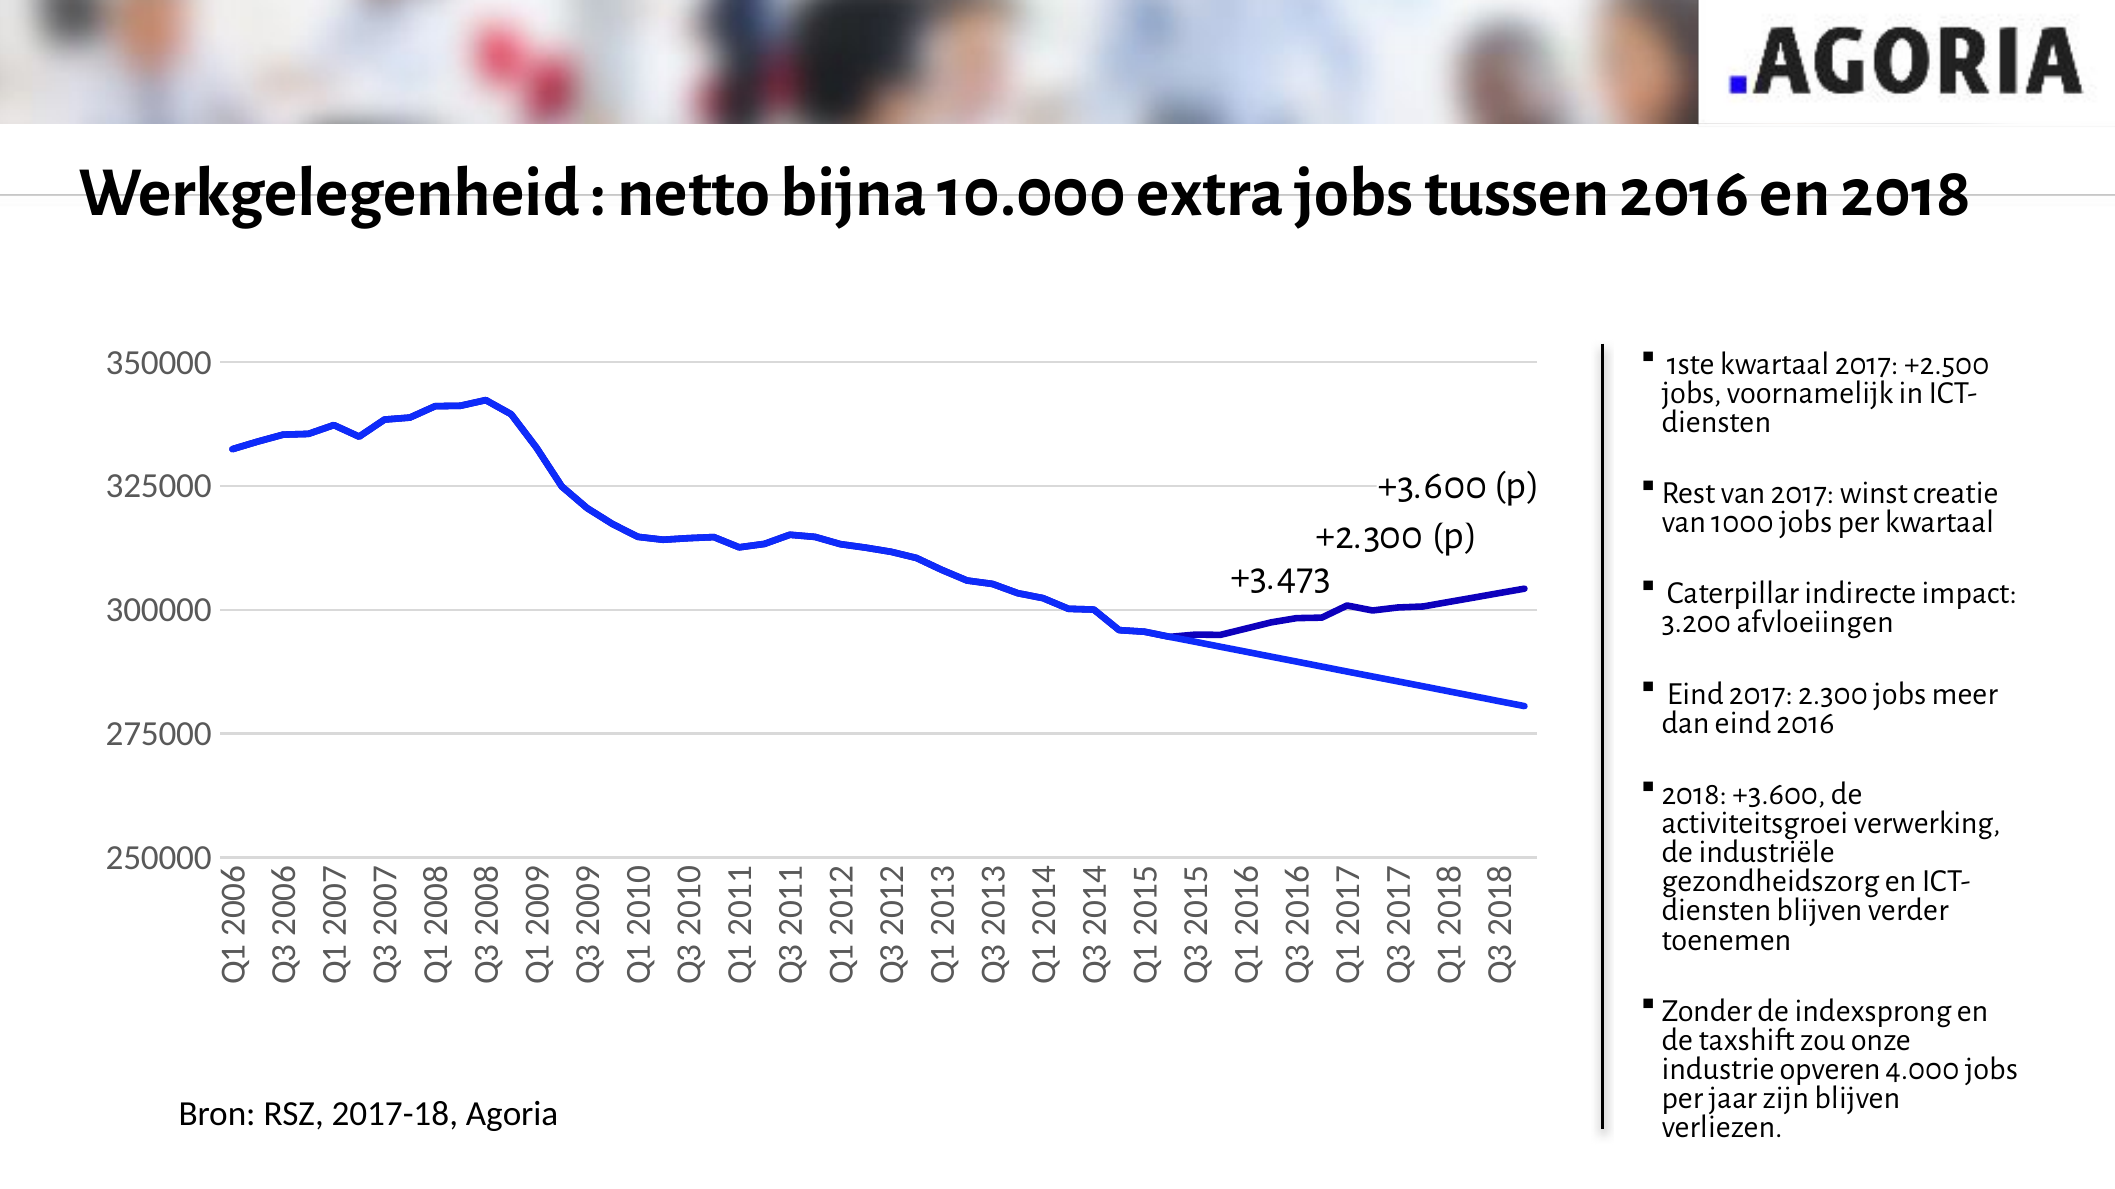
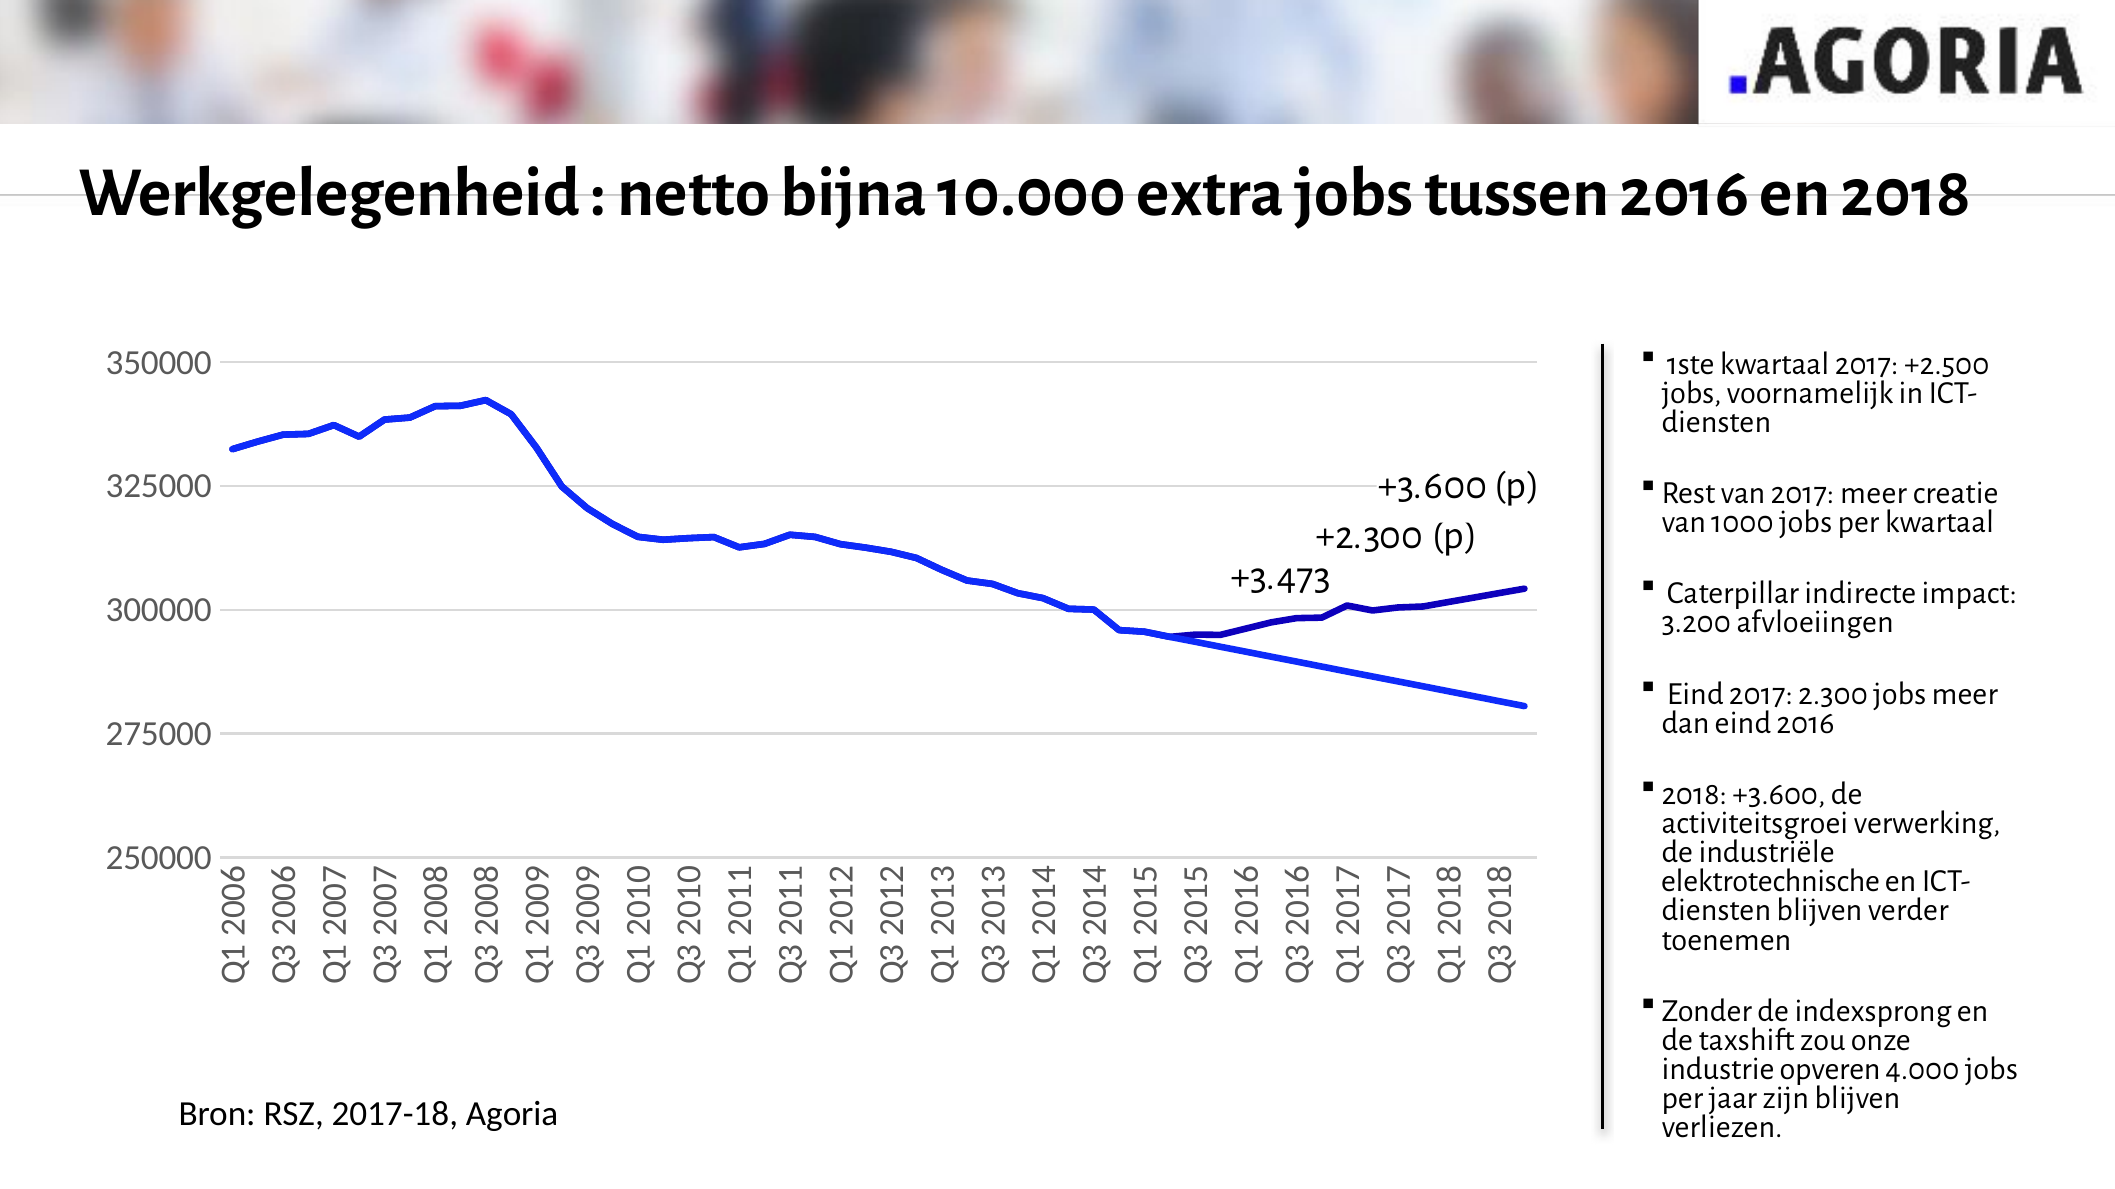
2017 winst: winst -> meer (1874, 493)
gezondheidszorg: gezondheidszorg -> elektrotechnische (1771, 882)
